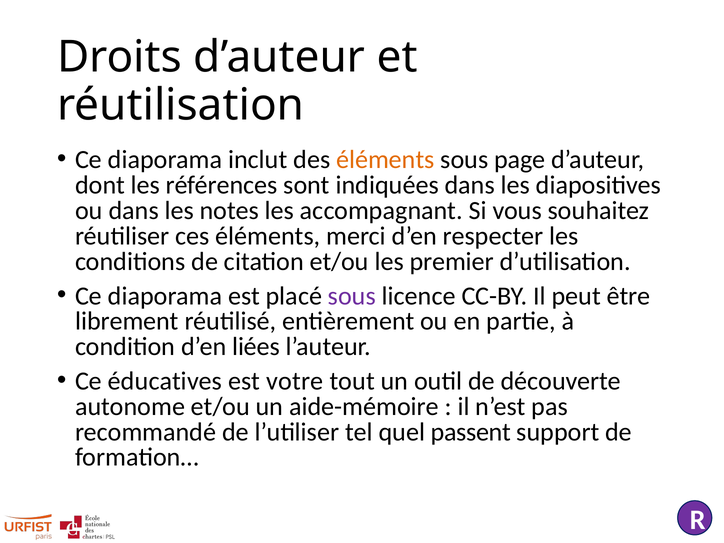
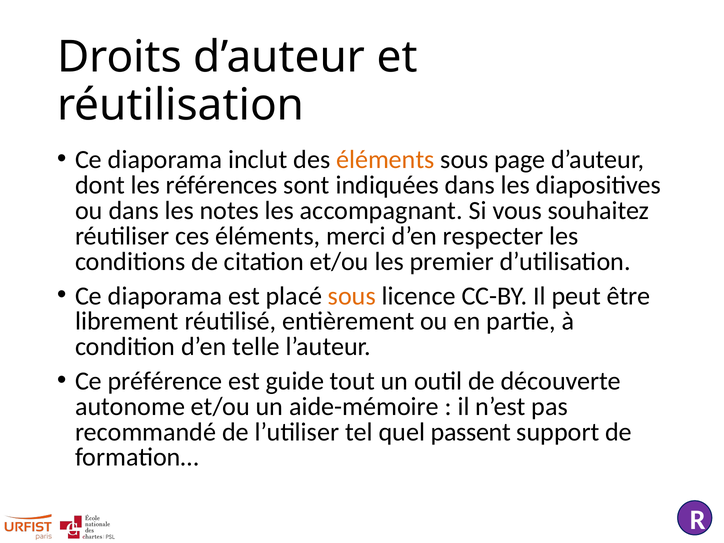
sous colour: purple -> orange (352, 296)
liées: liées -> telle (256, 347)
éducatives: éducatives -> préférence (165, 381)
votre: votre -> guide (295, 381)
